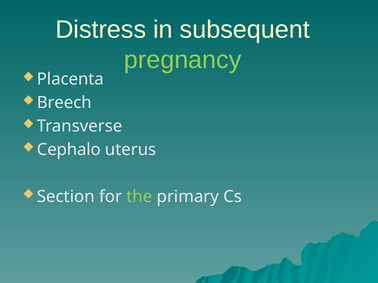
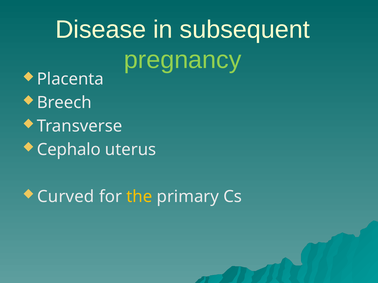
Distress: Distress -> Disease (101, 30)
Section: Section -> Curved (66, 197)
the colour: light green -> yellow (139, 197)
